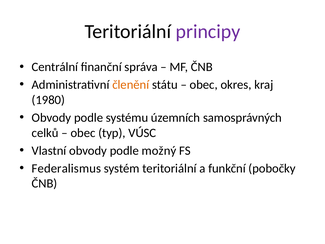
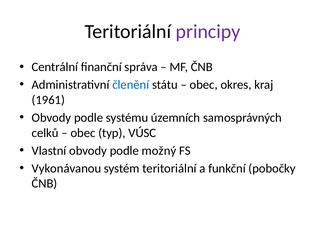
členění colour: orange -> blue (131, 85)
1980: 1980 -> 1961 (48, 100)
Federalismus: Federalismus -> Vykonávanou (66, 168)
